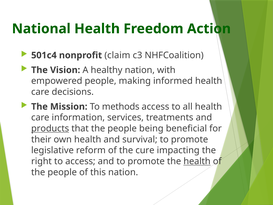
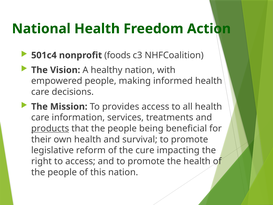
claim: claim -> foods (117, 55)
methods: methods -> provides (121, 107)
health underline: present -> none (197, 161)
